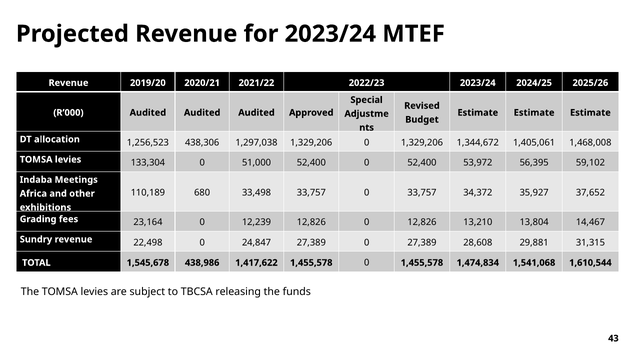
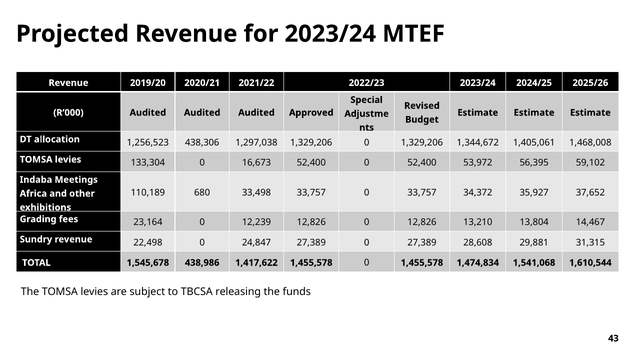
51,000: 51,000 -> 16,673 (257, 163)
